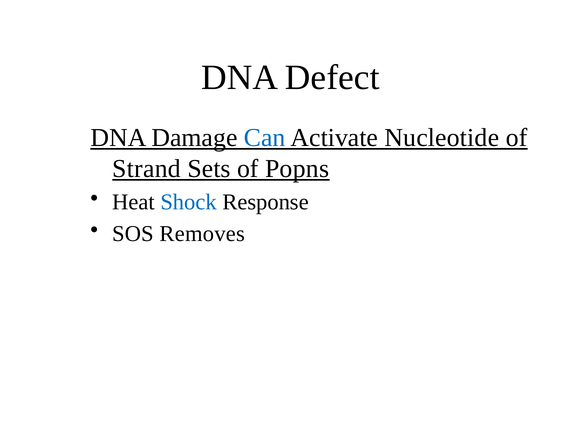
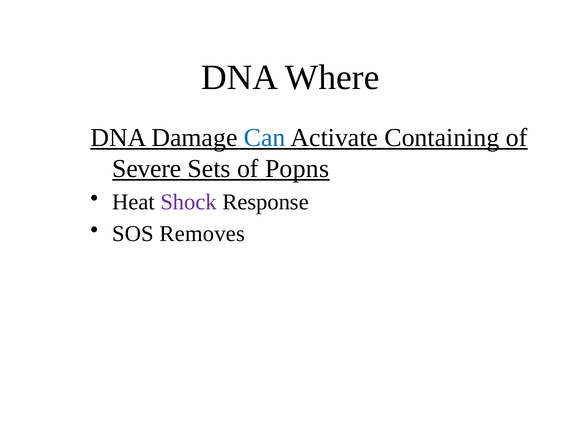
Defect: Defect -> Where (332, 78)
Nucleotide: Nucleotide -> Containing (442, 137)
Strand: Strand -> Severe (147, 168)
Shock colour: blue -> purple (189, 202)
